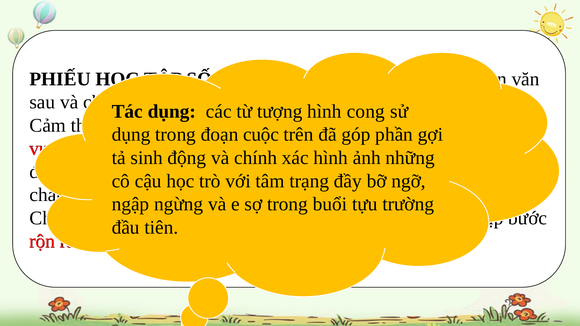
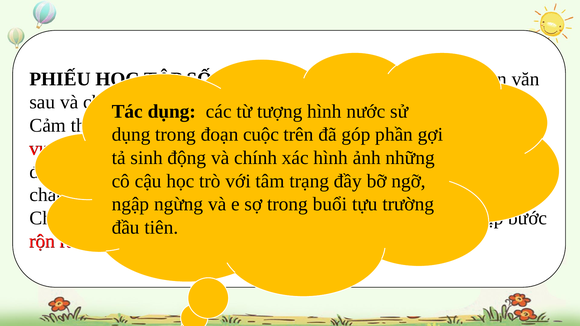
cong: cong -> nước (366, 111)
